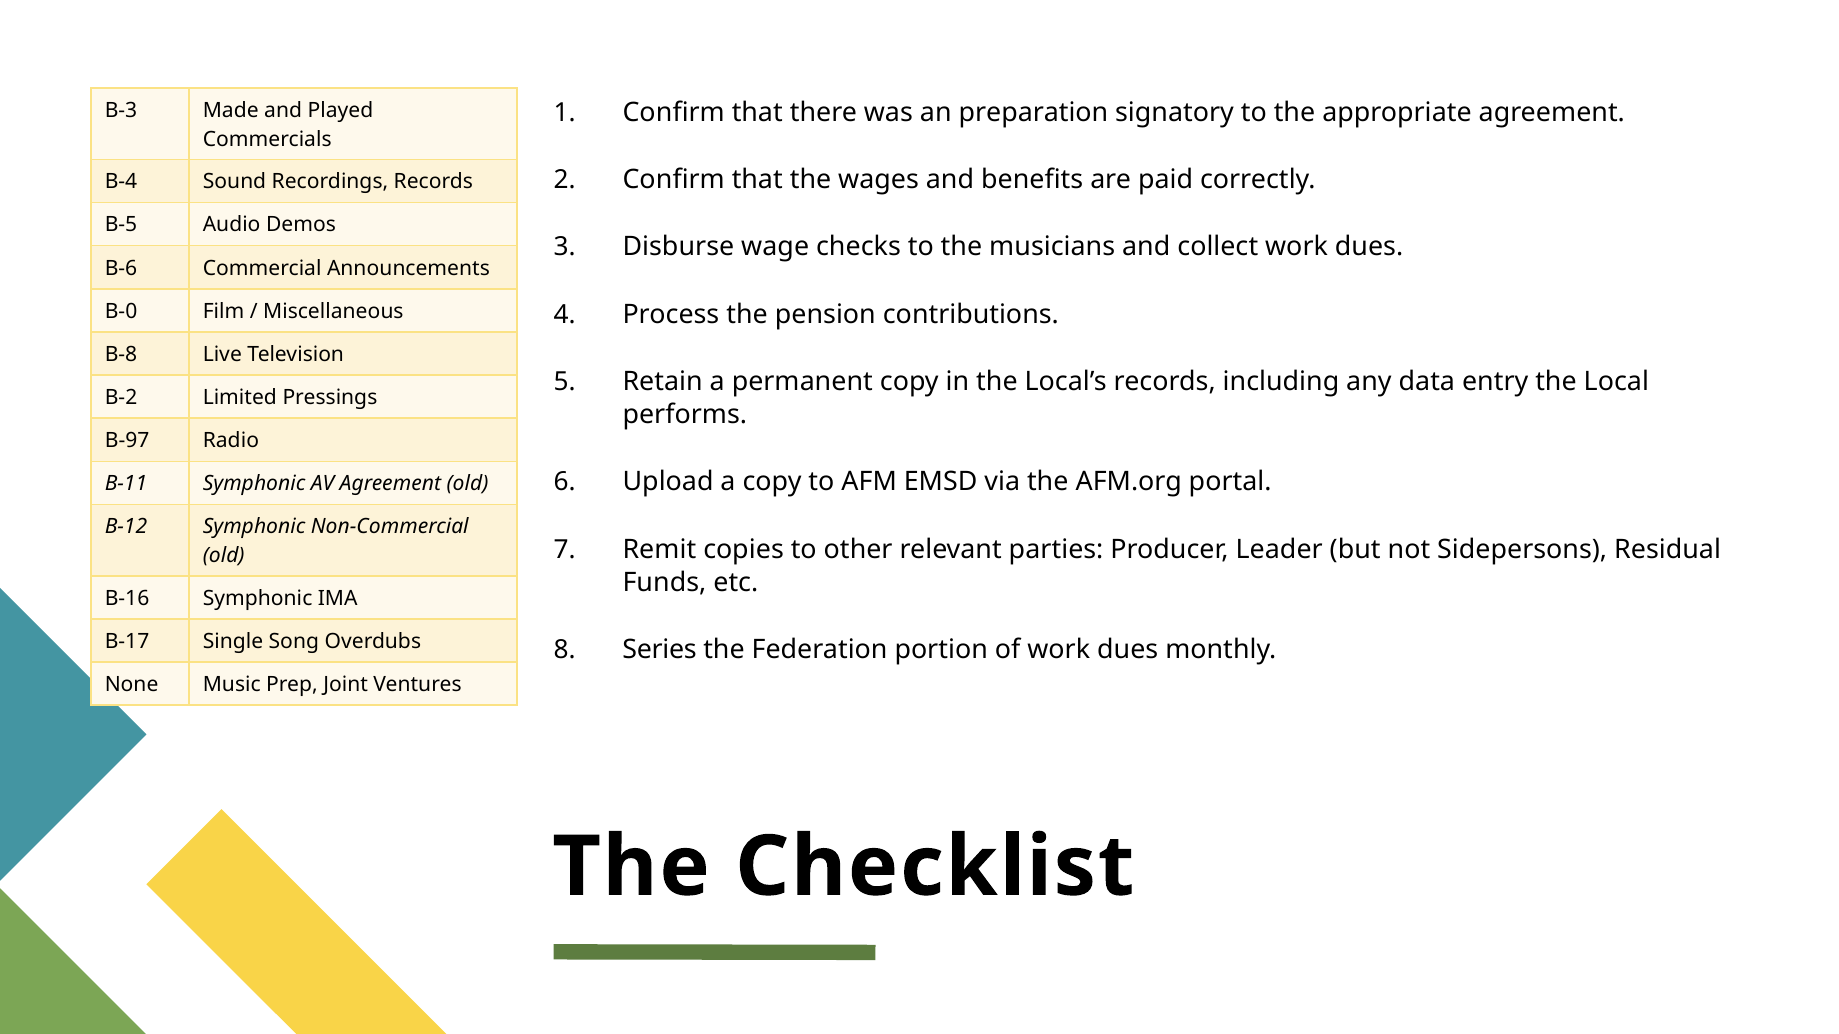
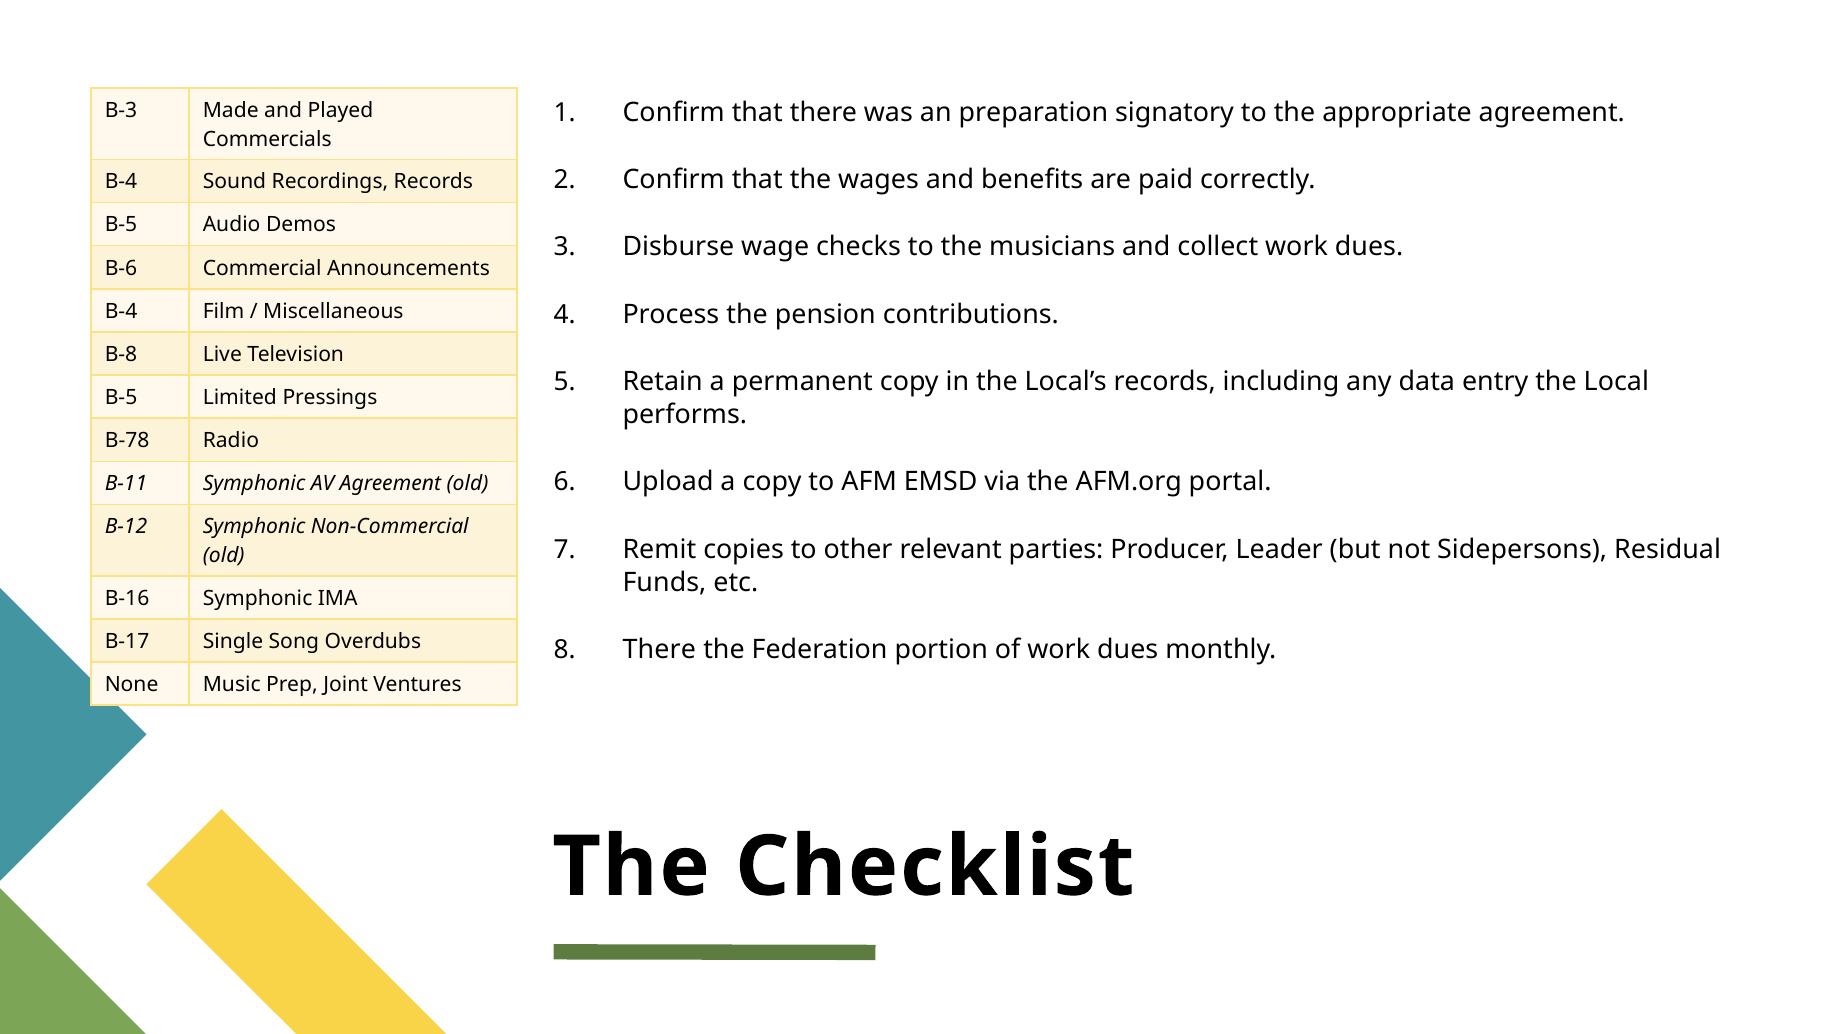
B-0: B-0 -> B-4 (121, 311)
B-2: B-2 -> B-5 (121, 398)
B-97: B-97 -> B-78 (127, 441)
Series: Series -> There (659, 650)
